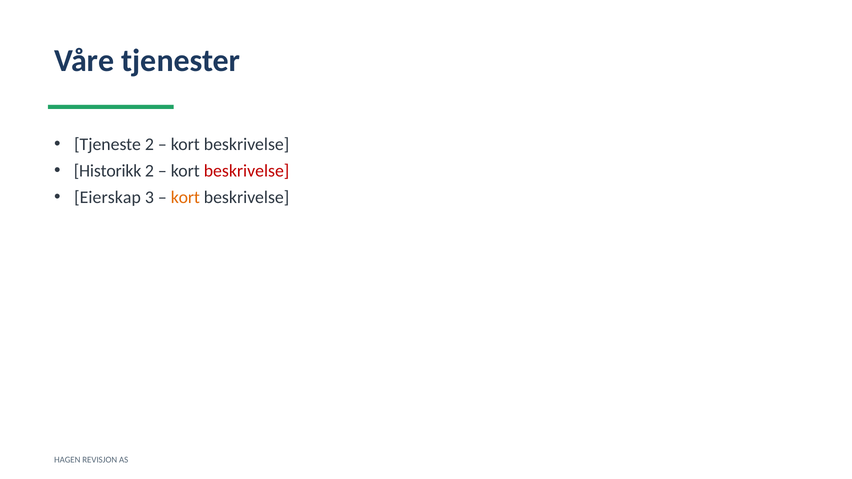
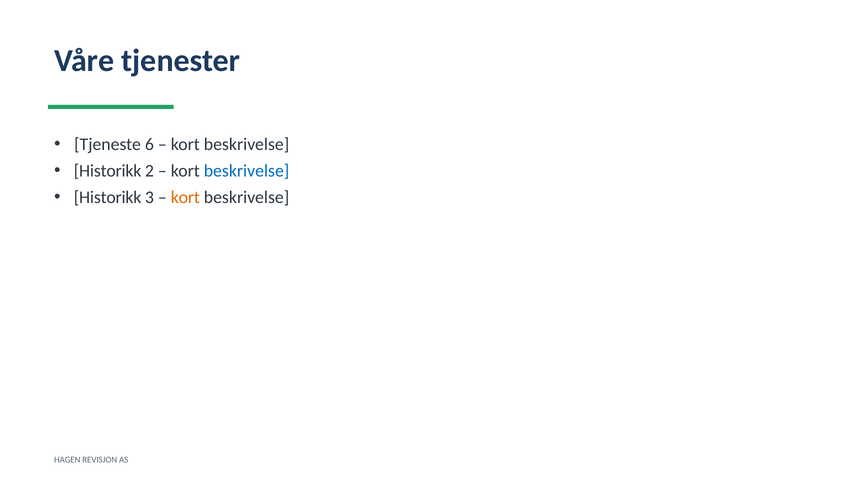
Tjeneste 2: 2 -> 6 (149, 144)
beskrivelse colour: red -> blue (247, 171)
Eierskap: Eierskap -> Historikk (108, 198)
